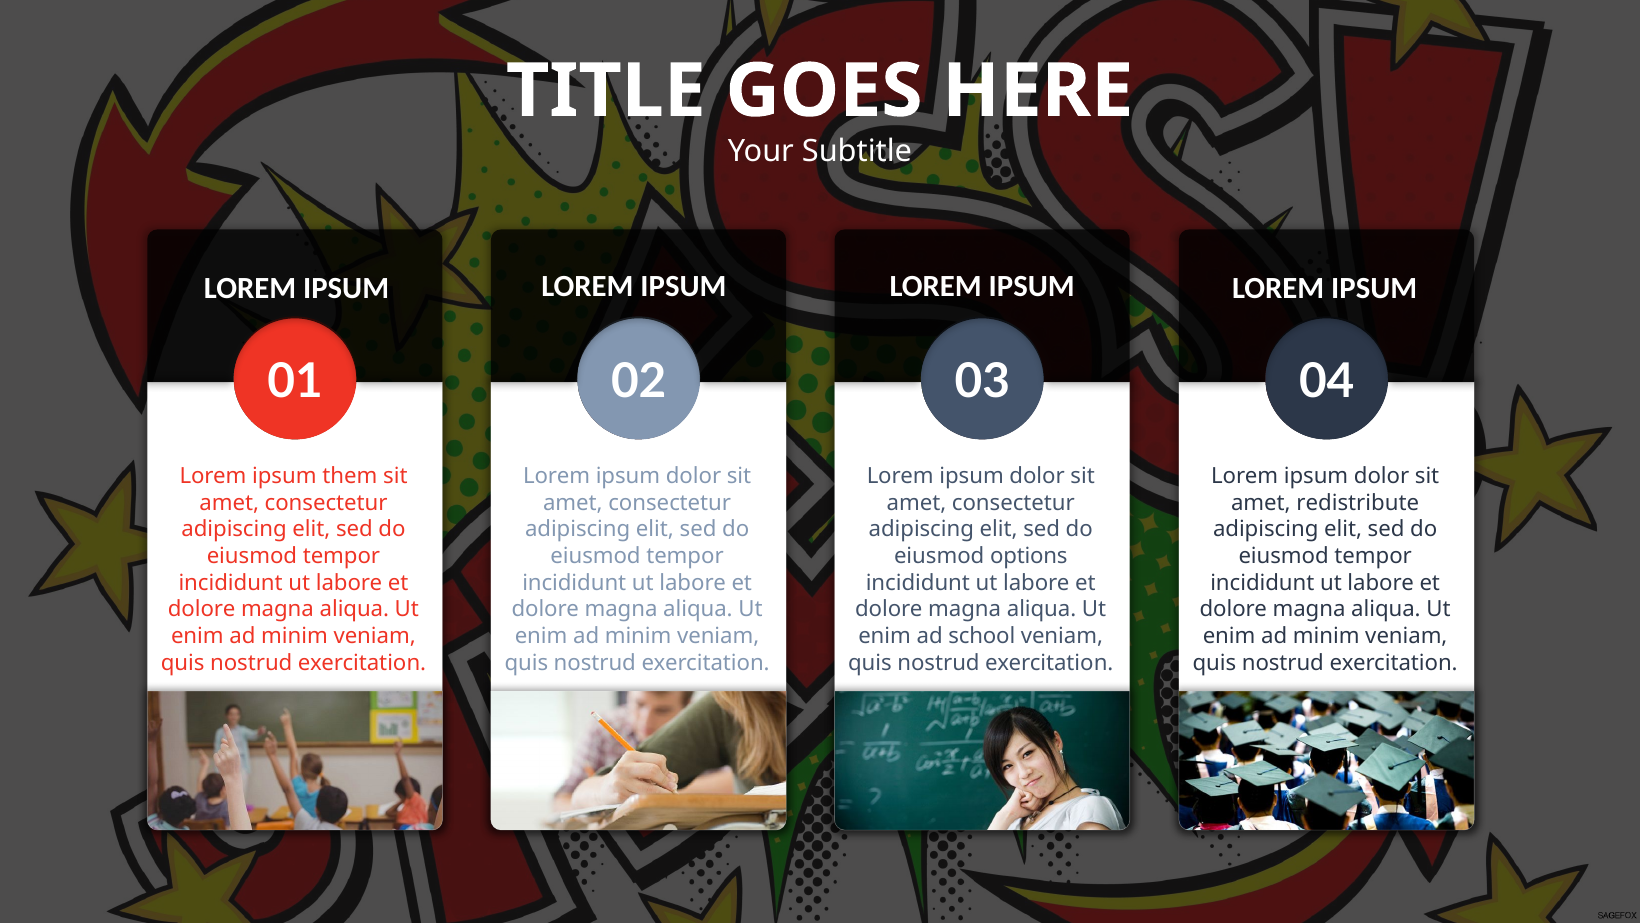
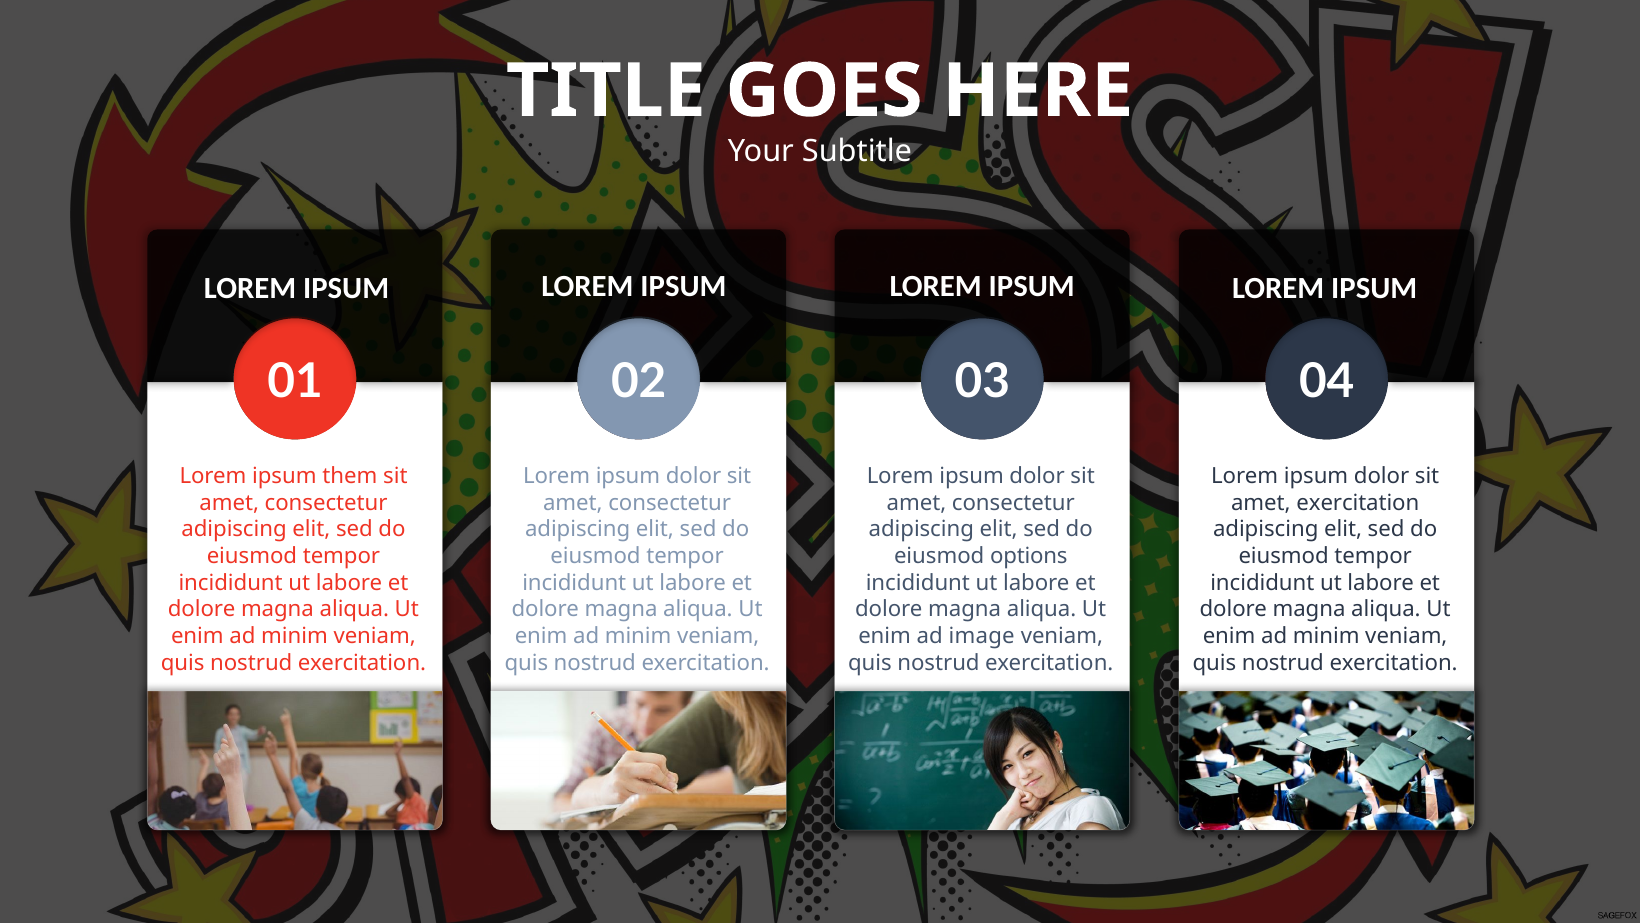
amet redistribute: redistribute -> exercitation (1358, 502)
school: school -> image (982, 636)
